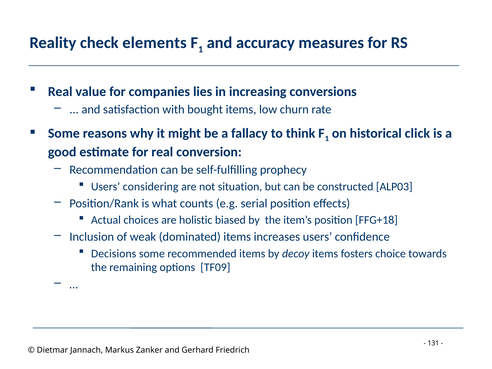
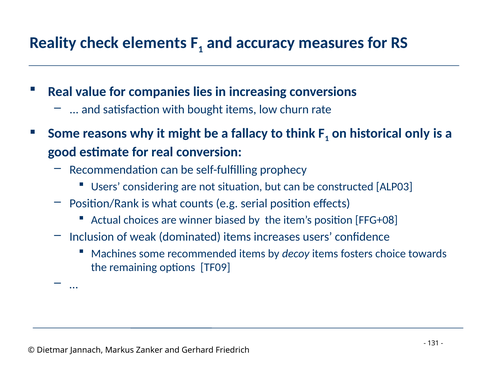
click: click -> only (417, 133)
holistic: holistic -> winner (196, 220)
FFG+18: FFG+18 -> FFG+08 (376, 220)
Decisions: Decisions -> Machines (114, 254)
